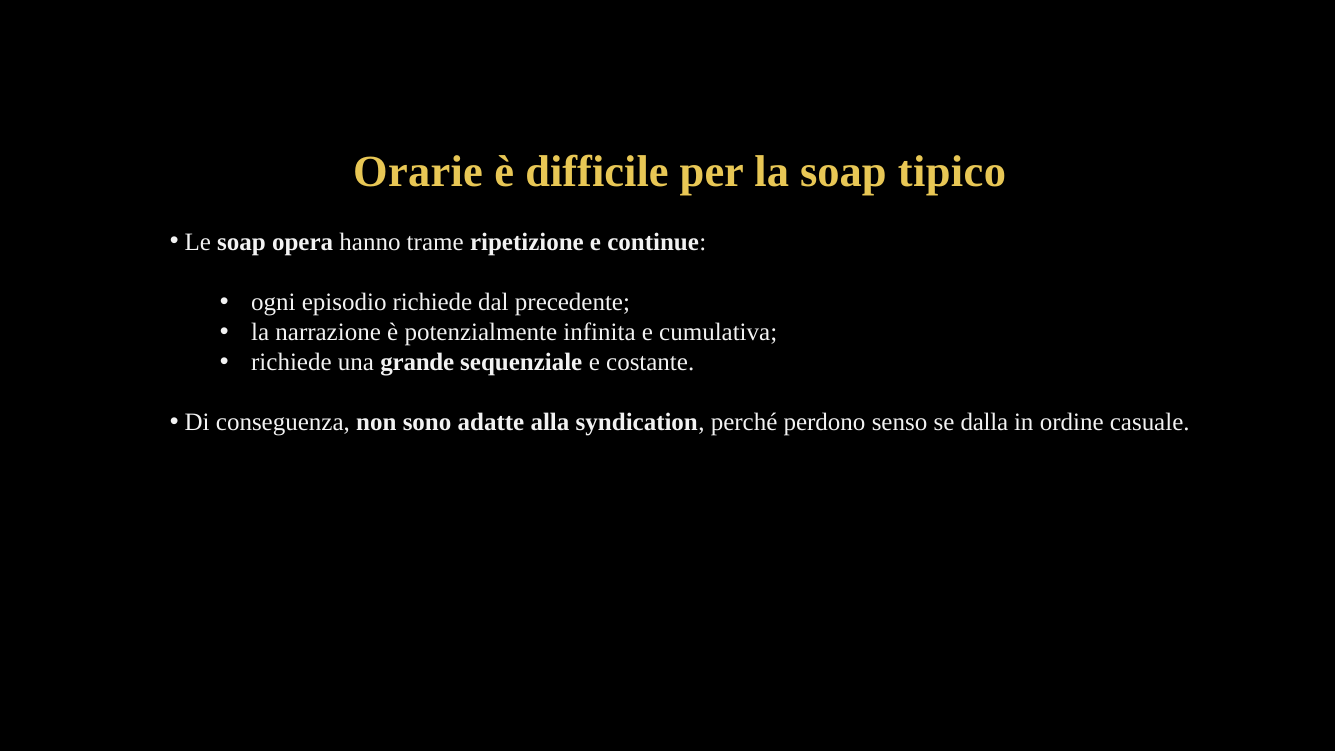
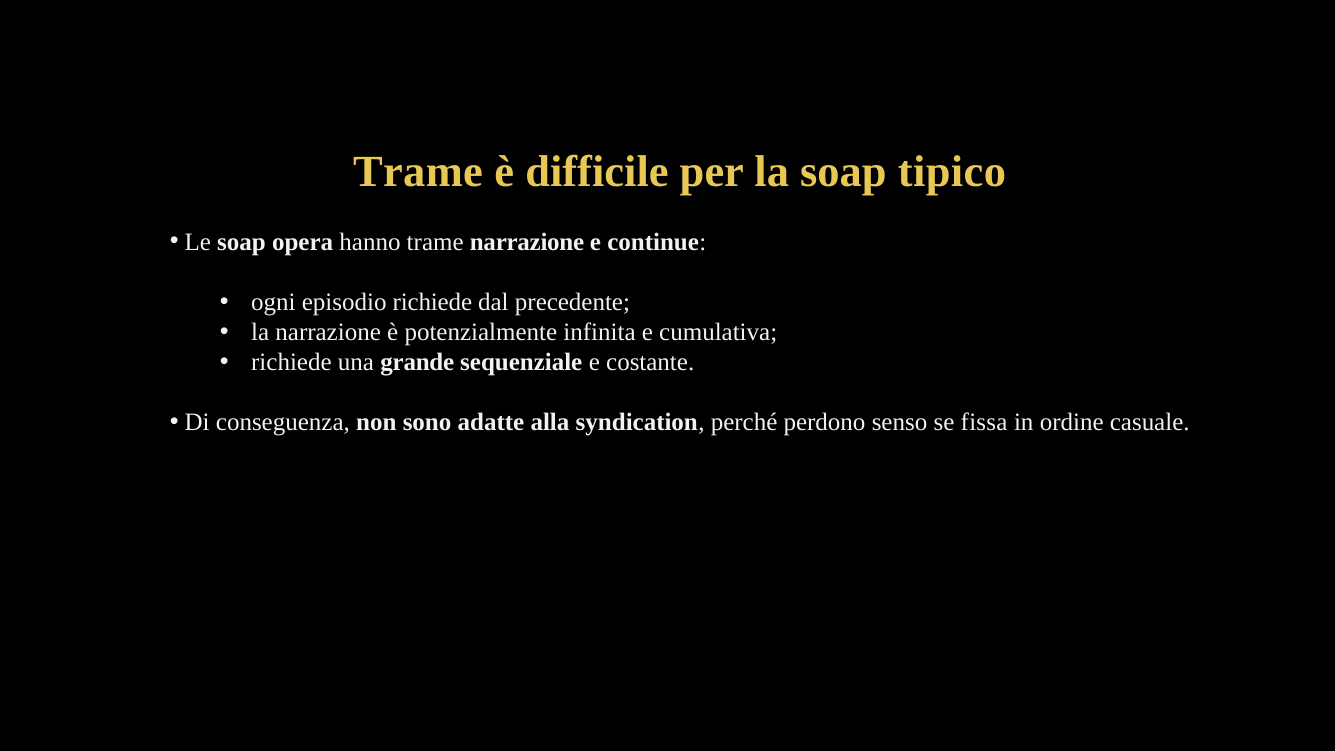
Orarie: Orarie -> Trame (418, 172)
trame ripetizione: ripetizione -> narrazione (527, 242)
dalla: dalla -> fissa (984, 422)
